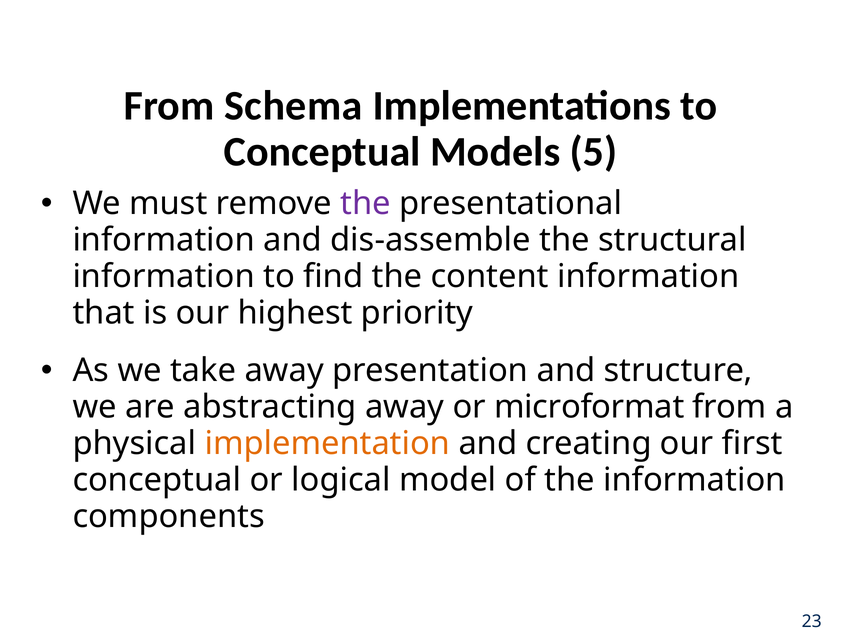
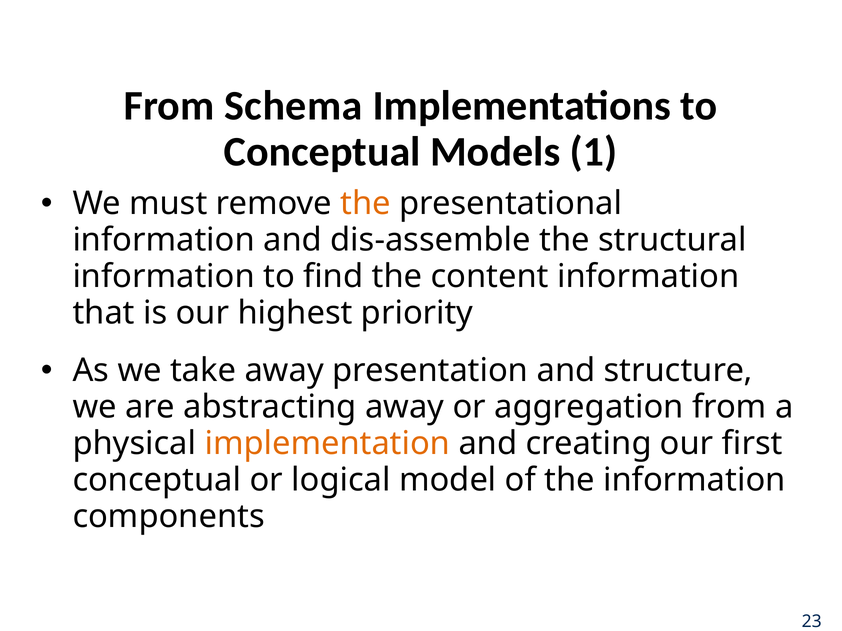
5: 5 -> 1 (594, 152)
the colour: purple -> orange (366, 204)
microformat: microformat -> aggregation (589, 407)
